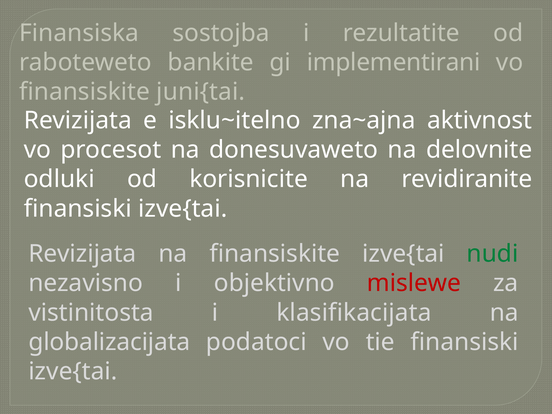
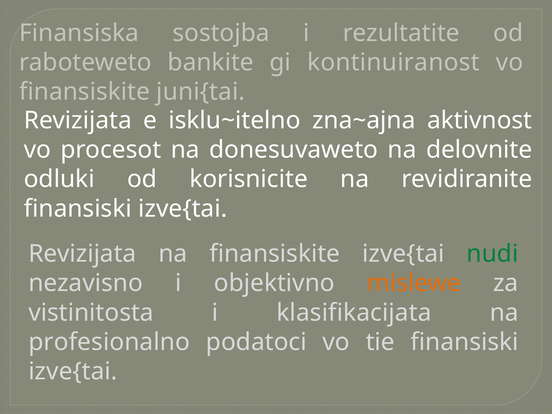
implementirani: implementirani -> kontinuiranost (393, 62)
mislewe colour: red -> orange (414, 283)
globalizacijata: globalizacijata -> profesionalno (109, 342)
